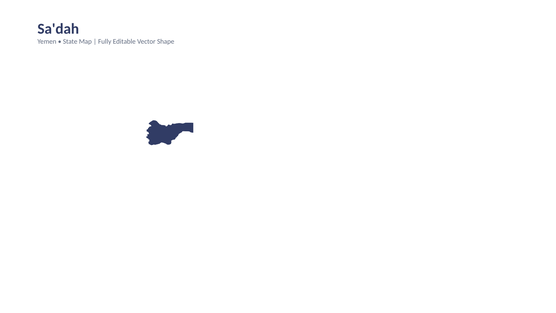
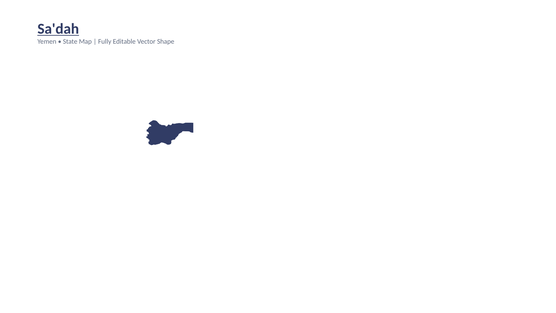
Sa'dah underline: none -> present (58, 29)
